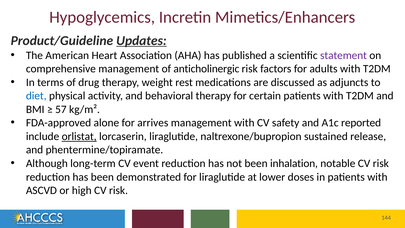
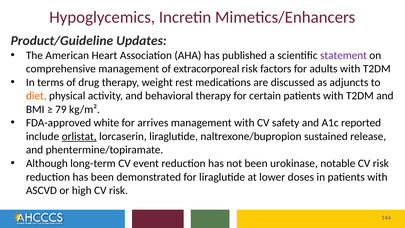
Updates underline: present -> none (141, 41)
anticholinergic: anticholinergic -> extracorporeal (206, 69)
diet colour: blue -> orange (36, 96)
57: 57 -> 79 (61, 109)
alone: alone -> white (106, 123)
inhalation: inhalation -> urokinase (294, 163)
